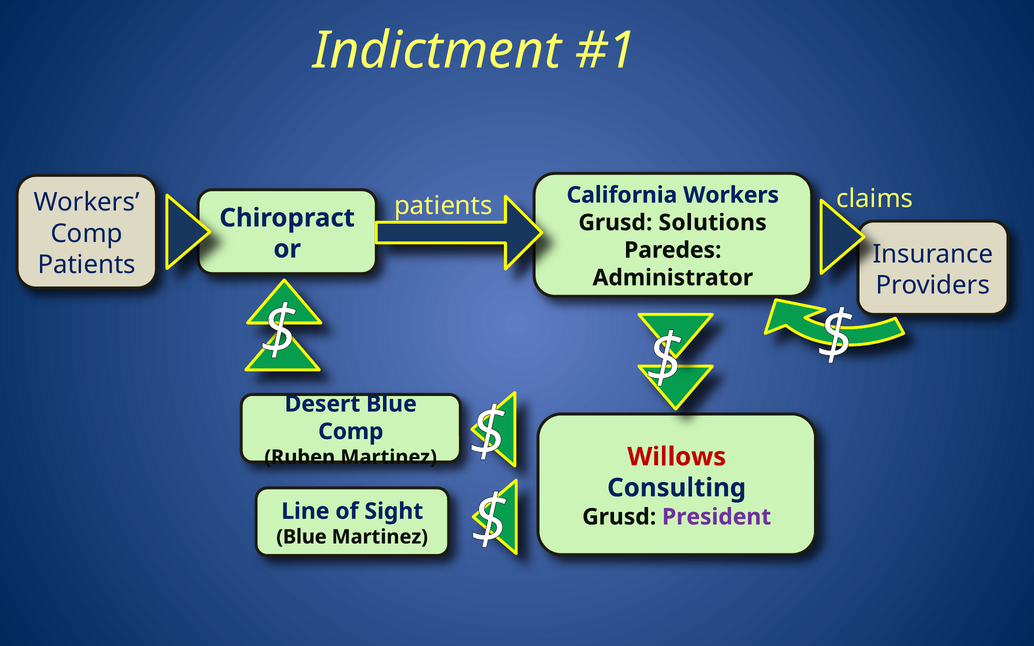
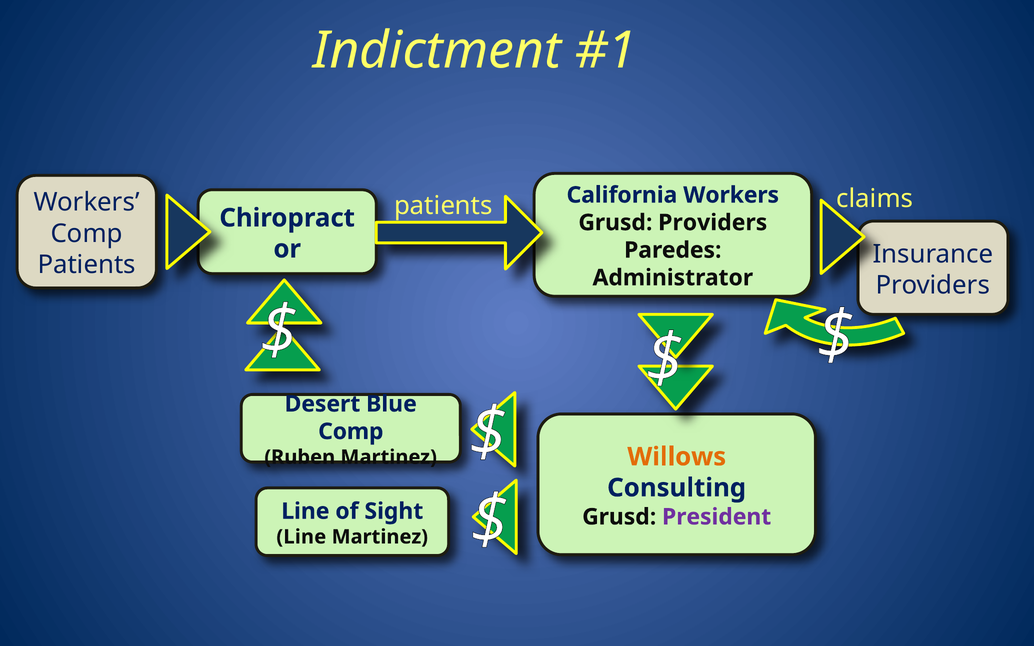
Grusd Solutions: Solutions -> Providers (713, 223)
Willows colour: red -> orange (677, 457)
Blue: Blue -> Line (301, 537)
